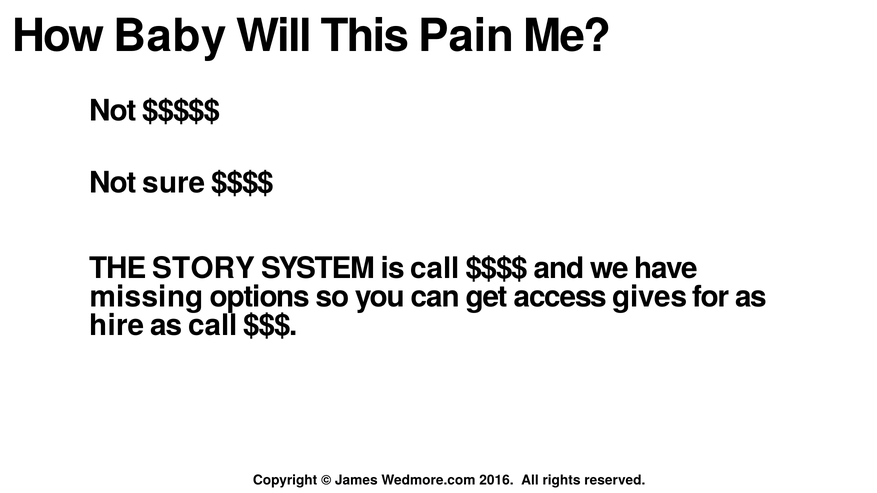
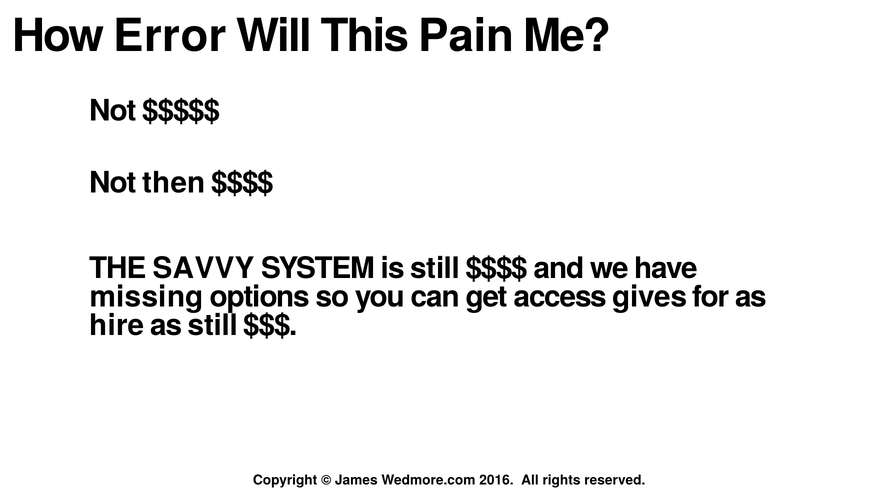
Baby: Baby -> Error (170, 36)
sure: sure -> then (174, 183)
STORY: STORY -> SAVVY (204, 269)
is call: call -> still (435, 269)
as call: call -> still (213, 326)
